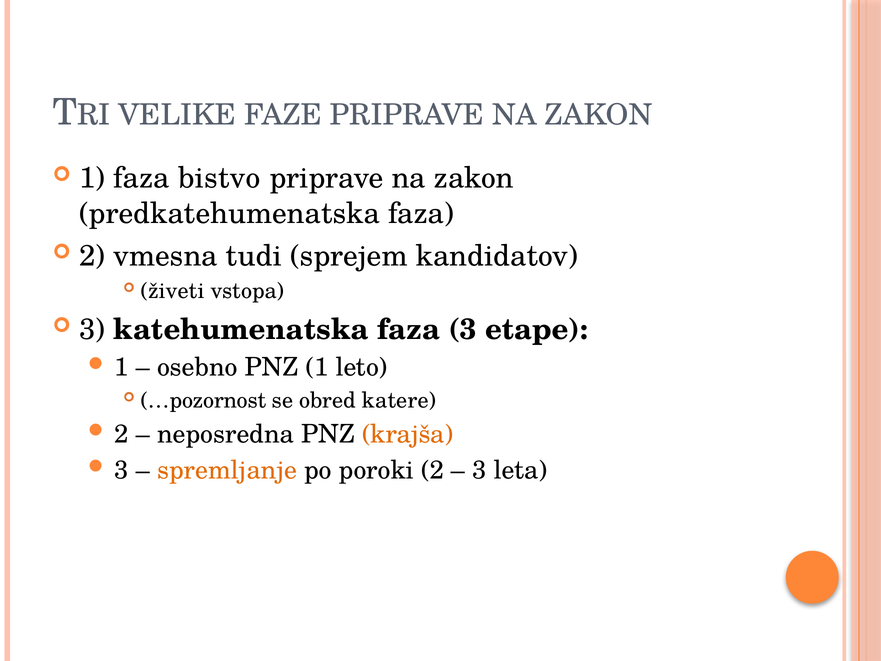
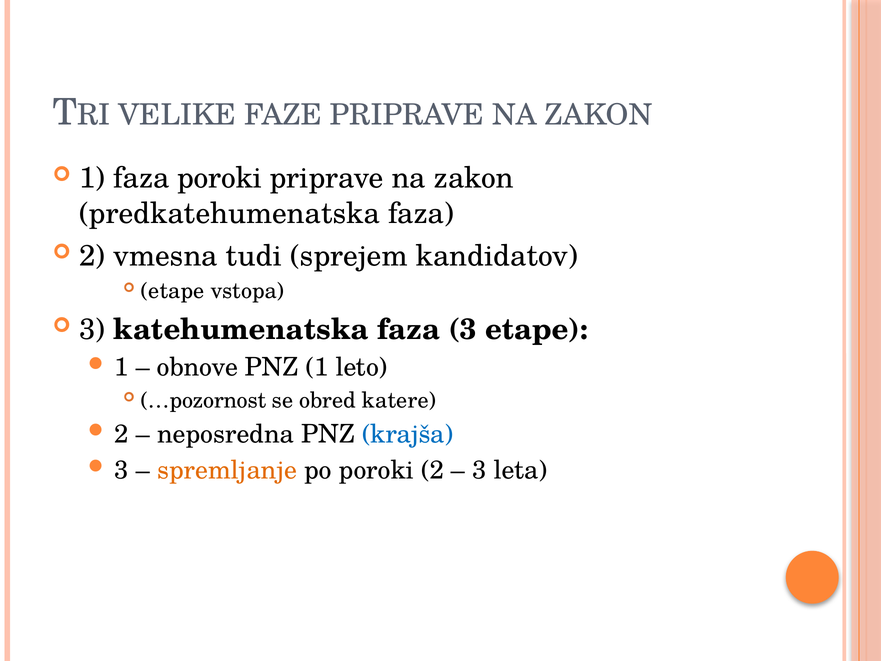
faza bistvo: bistvo -> poroki (220, 178)
živeti: živeti -> etape (173, 291)
osebno: osebno -> obnove (197, 367)
krajša colour: orange -> blue (408, 434)
